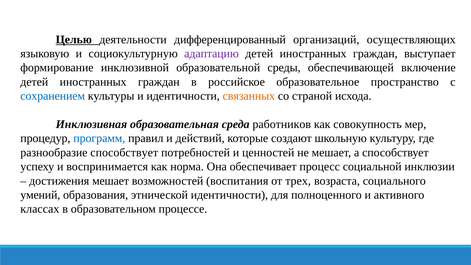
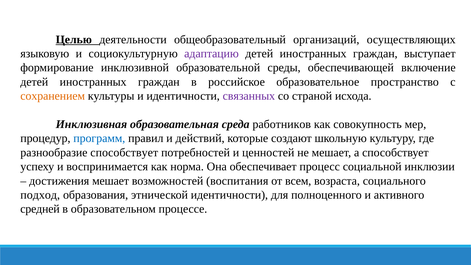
дифференцированный: дифференцированный -> общеобразовательный (230, 39)
сохранением colour: blue -> orange (53, 96)
связанных colour: orange -> purple (249, 96)
трех: трех -> всем (298, 181)
умений: умений -> подход (40, 195)
классах: классах -> средней (40, 209)
